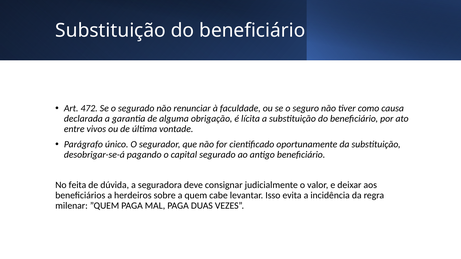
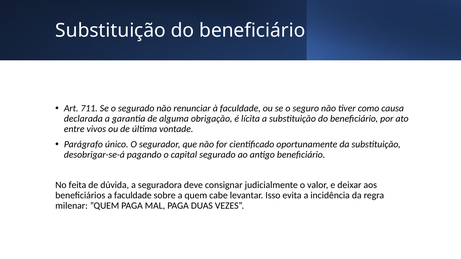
472: 472 -> 711 (89, 108)
a herdeiros: herdeiros -> faculdade (133, 196)
